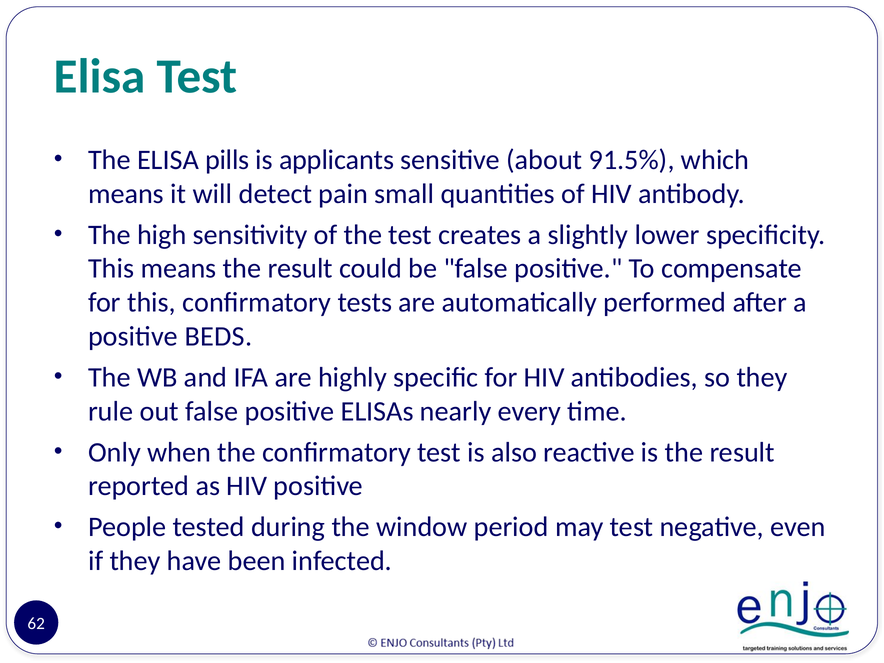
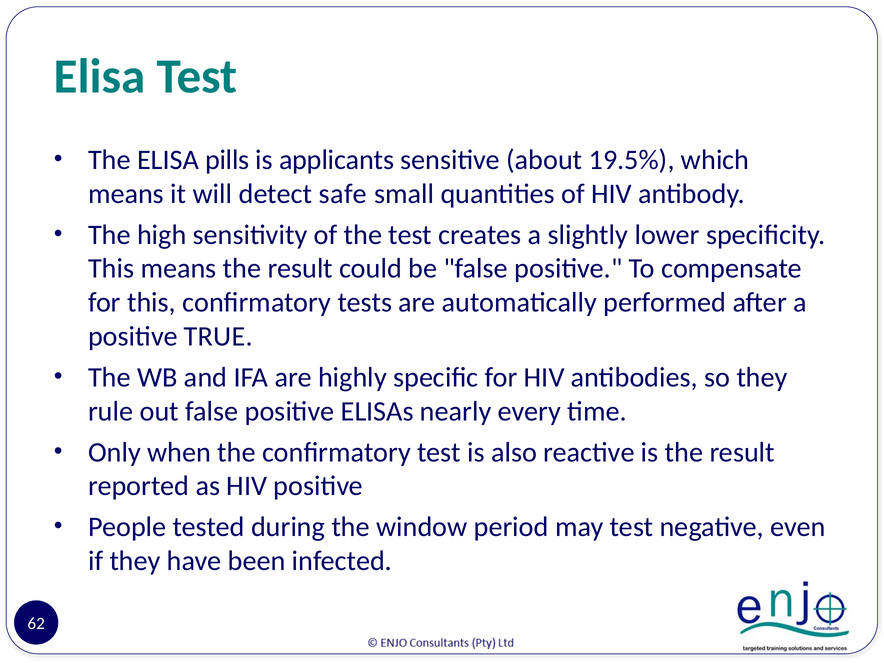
91.5%: 91.5% -> 19.5% (632, 160)
pain: pain -> safe (343, 194)
BEDS: BEDS -> TRUE (218, 336)
